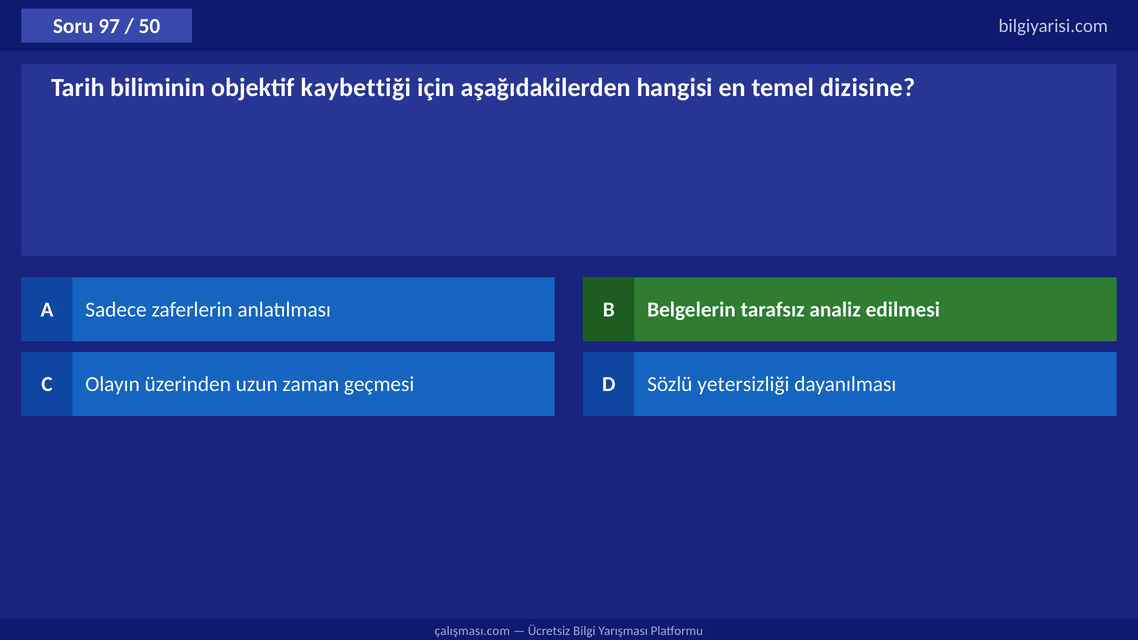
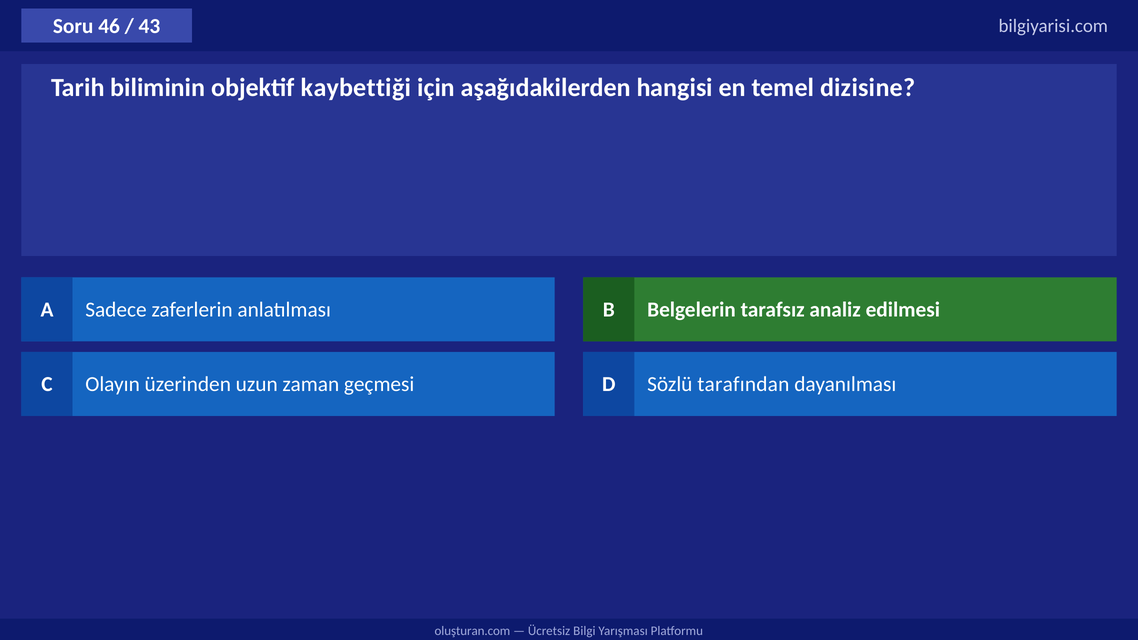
97: 97 -> 46 (109, 26)
50: 50 -> 43 (149, 26)
yetersizliği: yetersizliği -> tarafından (743, 384)
çalışması.com: çalışması.com -> oluşturan.com (472, 631)
